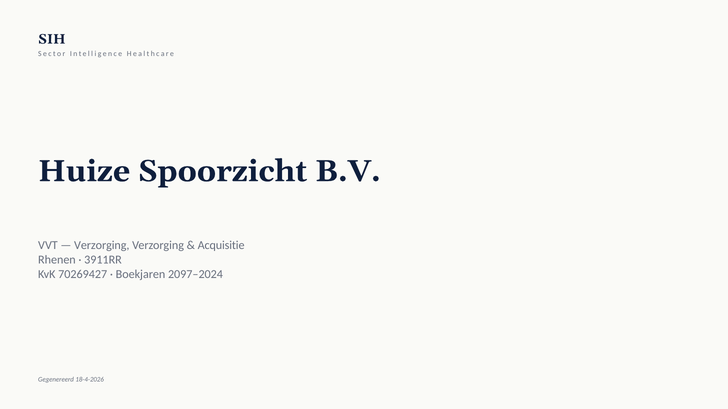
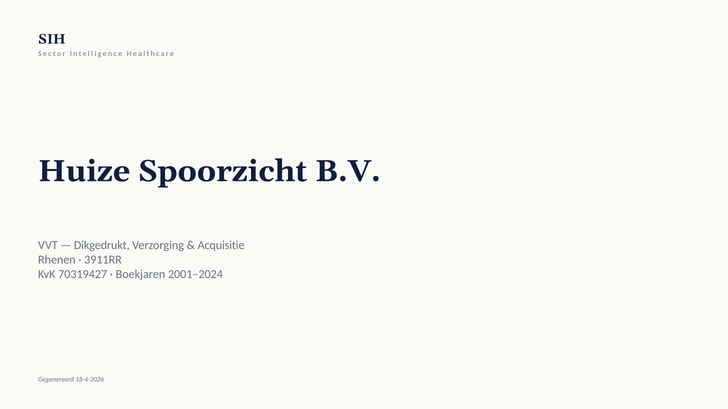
Verzorging: Verzorging -> Dikgedrukt (102, 246)
70269427: 70269427 -> 70319427 (83, 275)
2097–2024: 2097–2024 -> 2001–2024 (195, 275)
